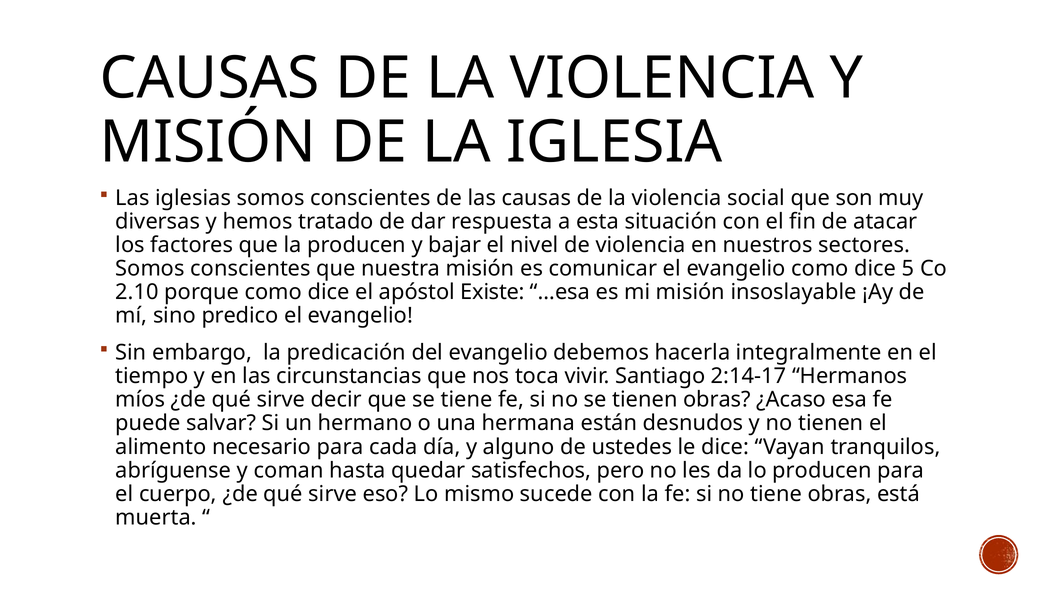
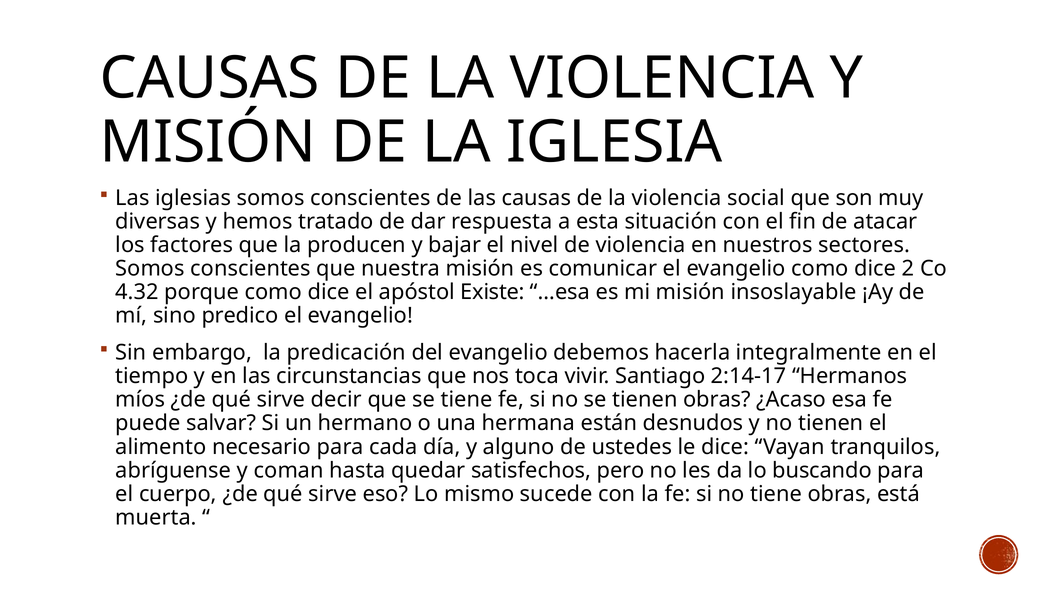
5: 5 -> 2 (908, 269)
2.10: 2.10 -> 4.32 (137, 292)
lo producen: producen -> buscando (822, 470)
